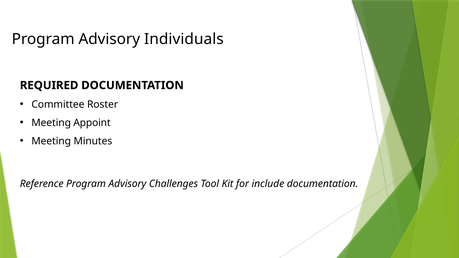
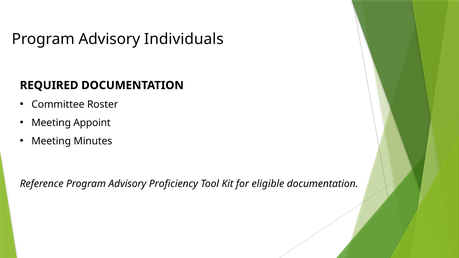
Challenges: Challenges -> Proficiency (173, 184)
include: include -> eligible (268, 184)
